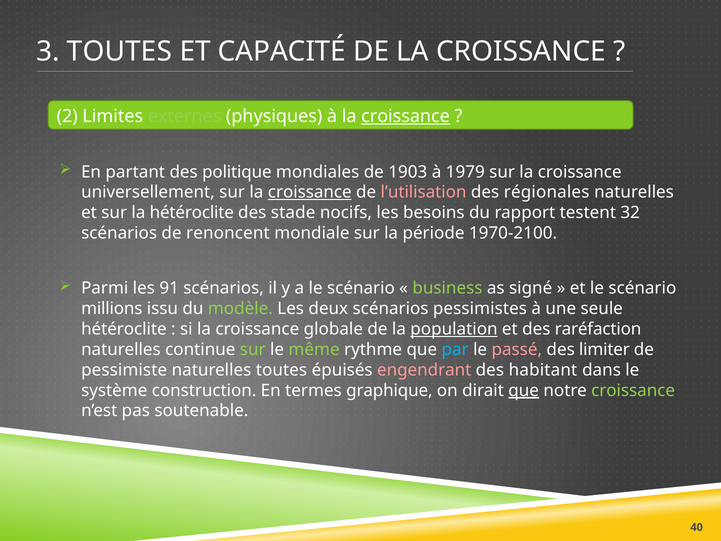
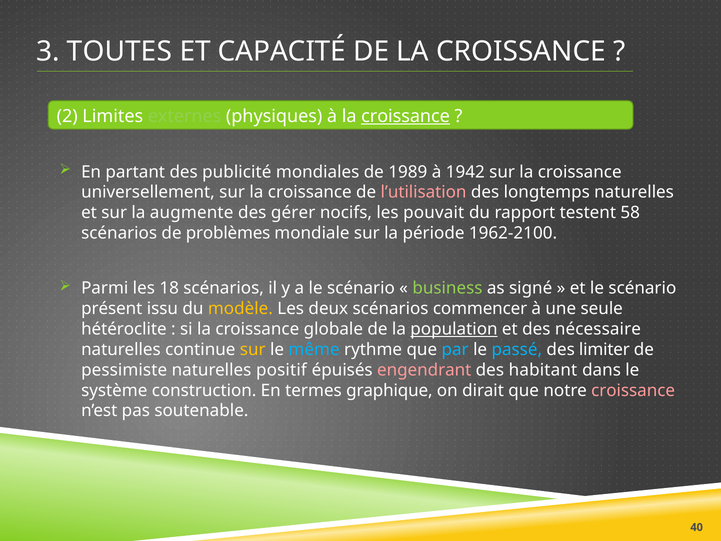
politique: politique -> publicité (237, 172)
1903: 1903 -> 1989 (408, 172)
1979: 1979 -> 1942 (465, 172)
croissance underline: present -> none (310, 192)
régionales: régionales -> longtemps (547, 192)
la hétéroclite: hétéroclite -> augmente (192, 213)
stade: stade -> gérer (293, 213)
besoins: besoins -> pouvait (434, 213)
32: 32 -> 58 (630, 213)
renoncent: renoncent -> problèmes (228, 233)
1970-2100: 1970-2100 -> 1962-2100 (513, 233)
91: 91 -> 18 (169, 288)
millions: millions -> présent (112, 308)
modèle colour: light green -> yellow (240, 308)
pessimistes: pessimistes -> commencer (480, 308)
raréfaction: raréfaction -> nécessaire (598, 329)
sur colour: light green -> yellow (253, 349)
même colour: light green -> light blue (314, 349)
passé colour: pink -> light blue (517, 349)
naturelles toutes: toutes -> positif (281, 370)
que underline: present -> none (524, 390)
croissance colour: light green -> pink (633, 390)
